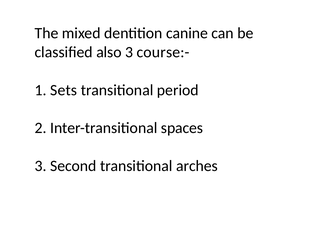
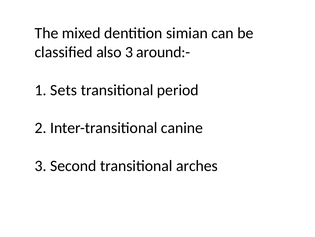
canine: canine -> simian (187, 33)
course:-: course:- -> around:- (163, 52)
spaces: spaces -> canine (182, 128)
